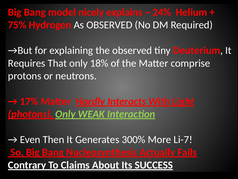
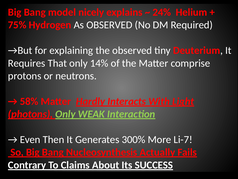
18%: 18% -> 14% (99, 63)
17%: 17% -> 58% (29, 101)
